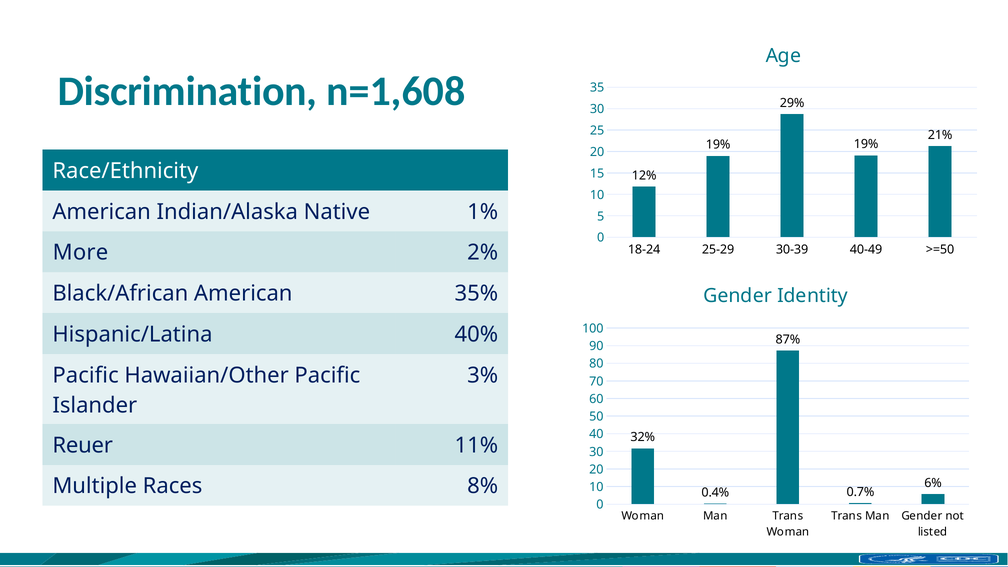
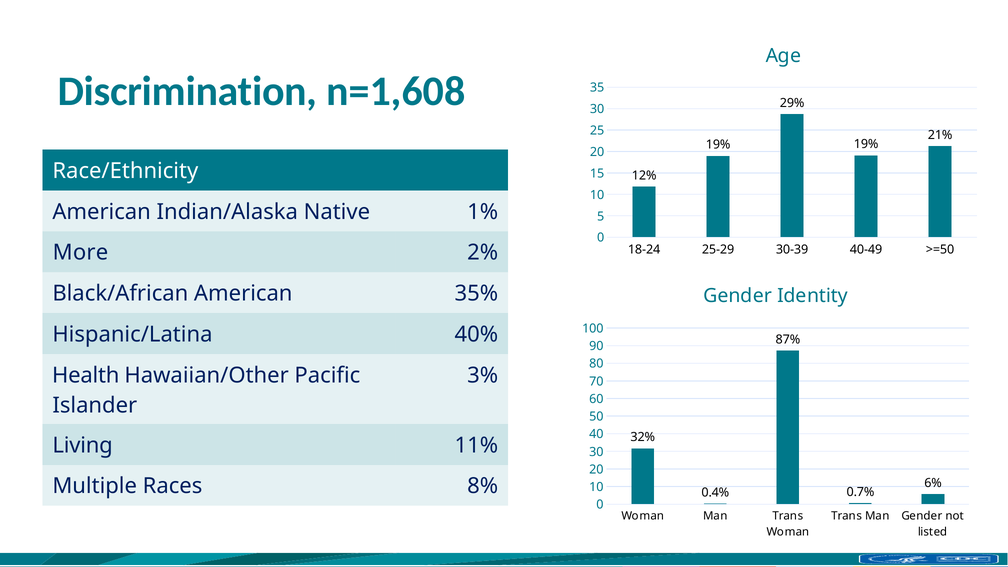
Pacific: Pacific -> Health (86, 375)
Reuer: Reuer -> Living (83, 445)
